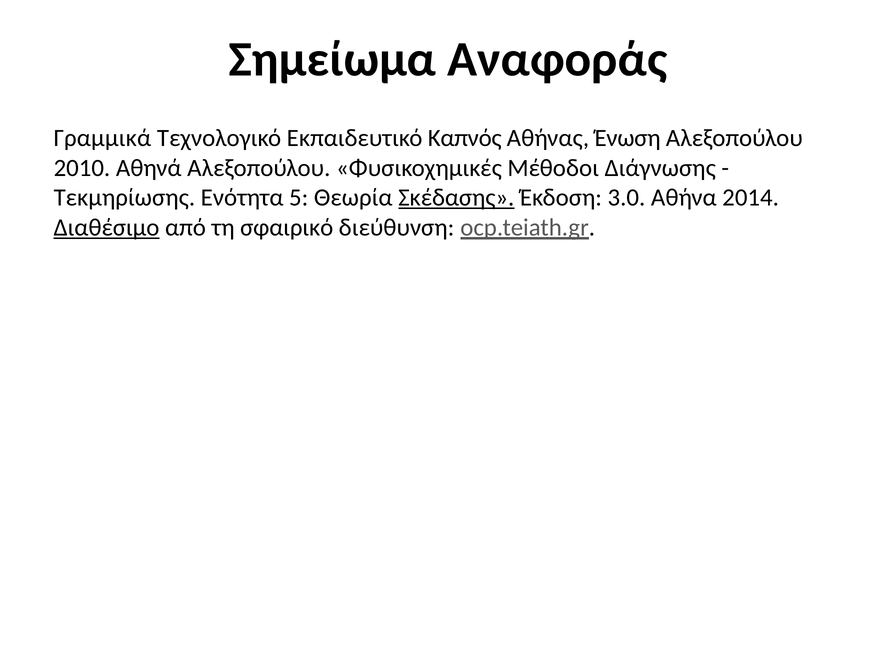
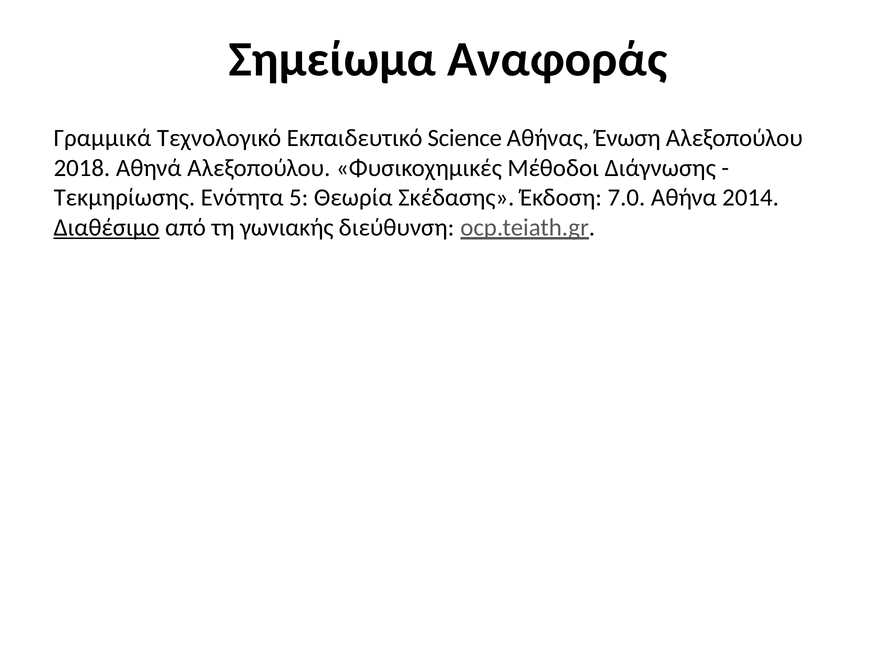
Καπνός: Καπνός -> Science (465, 138)
2010: 2010 -> 2018 (82, 168)
Σκέδασης underline: present -> none (456, 198)
3.0: 3.0 -> 7.0 (626, 198)
σφαιρικό: σφαιρικό -> γωνιακής (287, 228)
